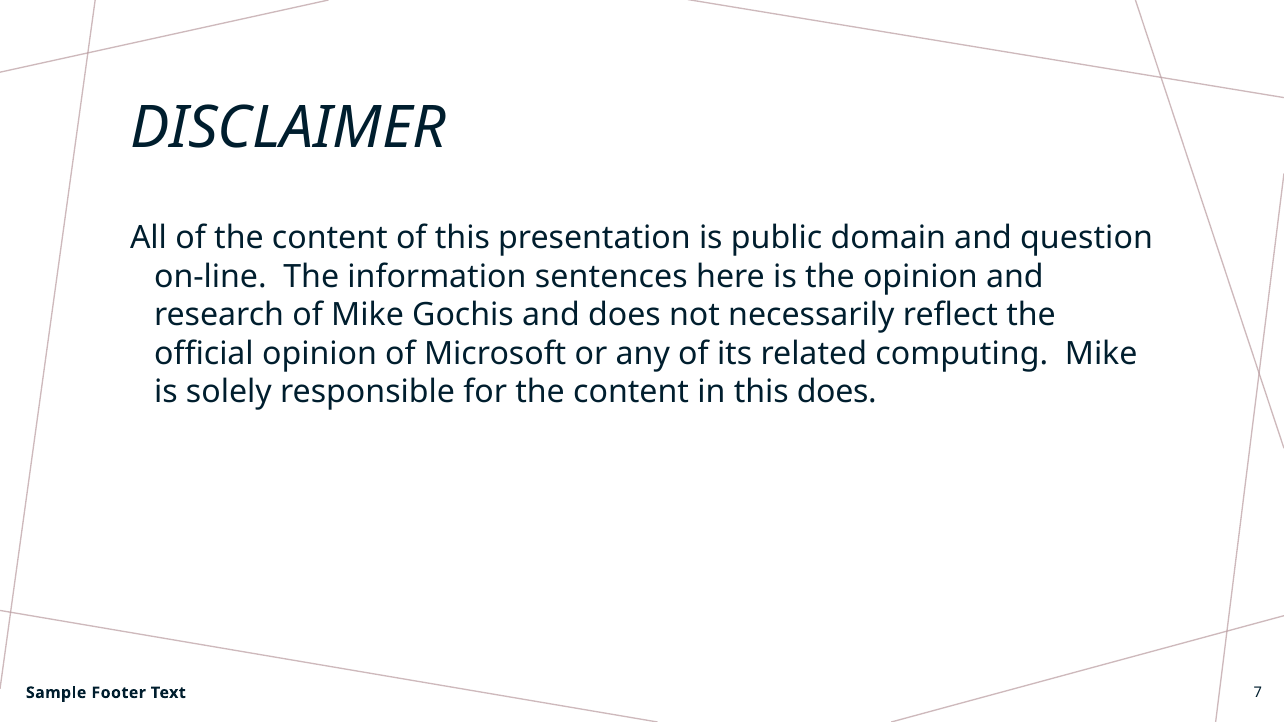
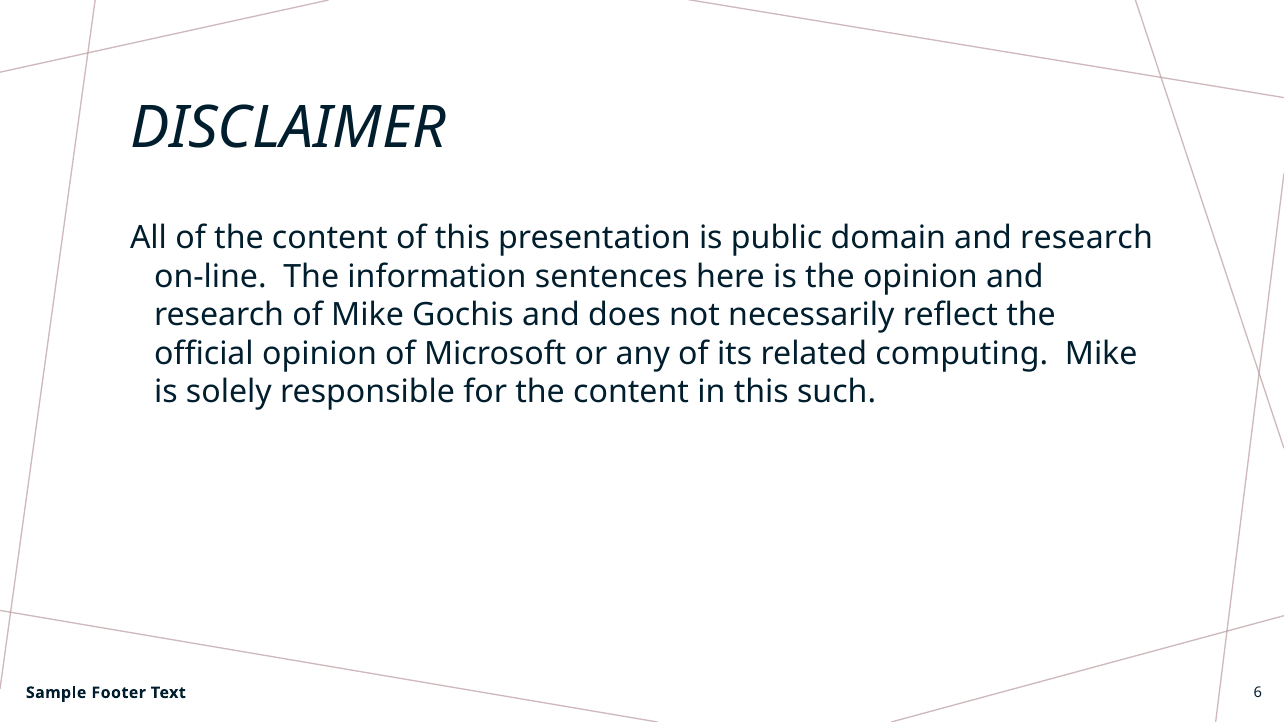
domain and question: question -> research (1086, 238)
this does: does -> such (837, 392)
7: 7 -> 6 (1258, 693)
